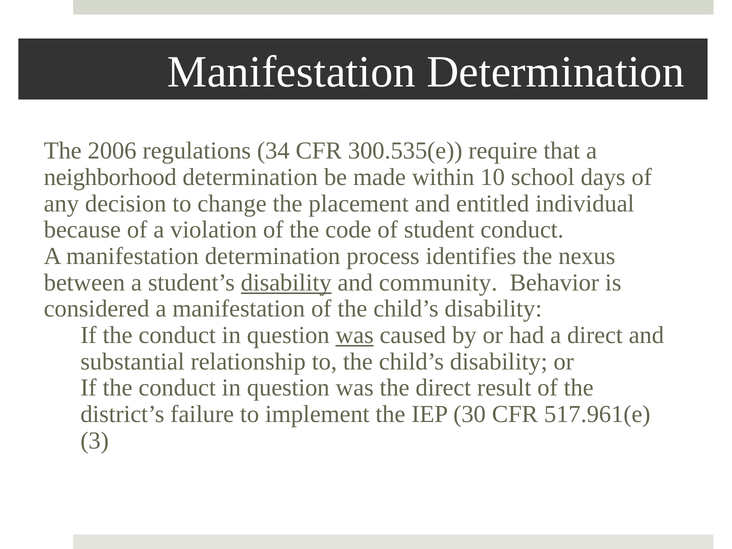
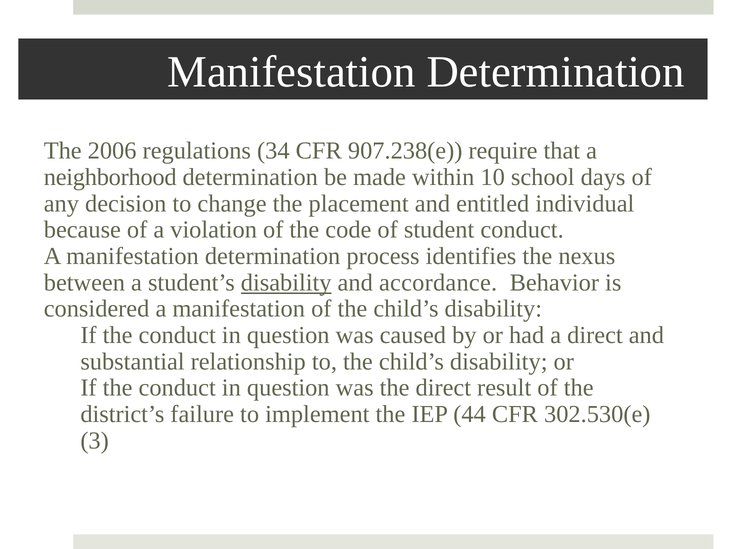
300.535(e: 300.535(e -> 907.238(e (405, 151)
community: community -> accordance (438, 283)
was underline: present -> none (355, 335)
30: 30 -> 44 (470, 414)
517.961(e: 517.961(e -> 302.530(e (597, 414)
